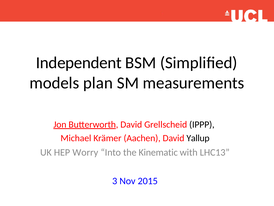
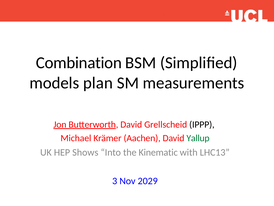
Independent: Independent -> Combination (79, 63)
Yallup colour: black -> green (198, 138)
Worry: Worry -> Shows (85, 152)
2015: 2015 -> 2029 (148, 181)
